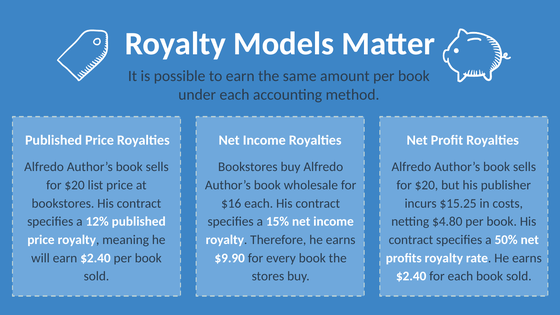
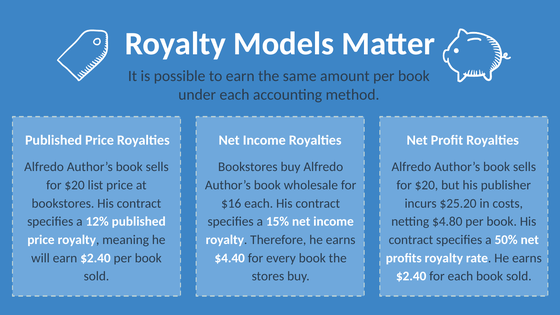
$15.25: $15.25 -> $25.20 (458, 203)
$9.90: $9.90 -> $4.40 (230, 258)
